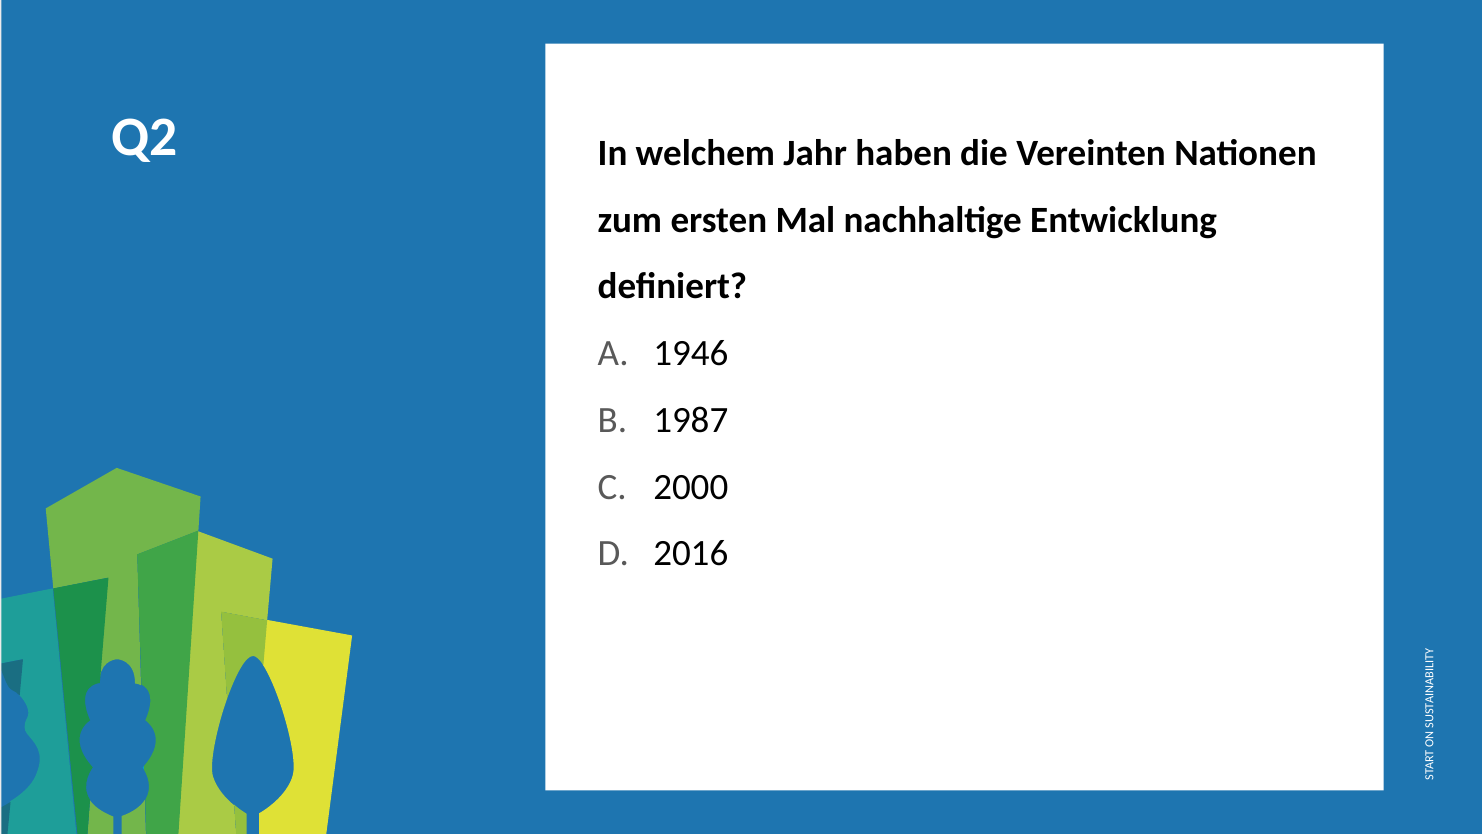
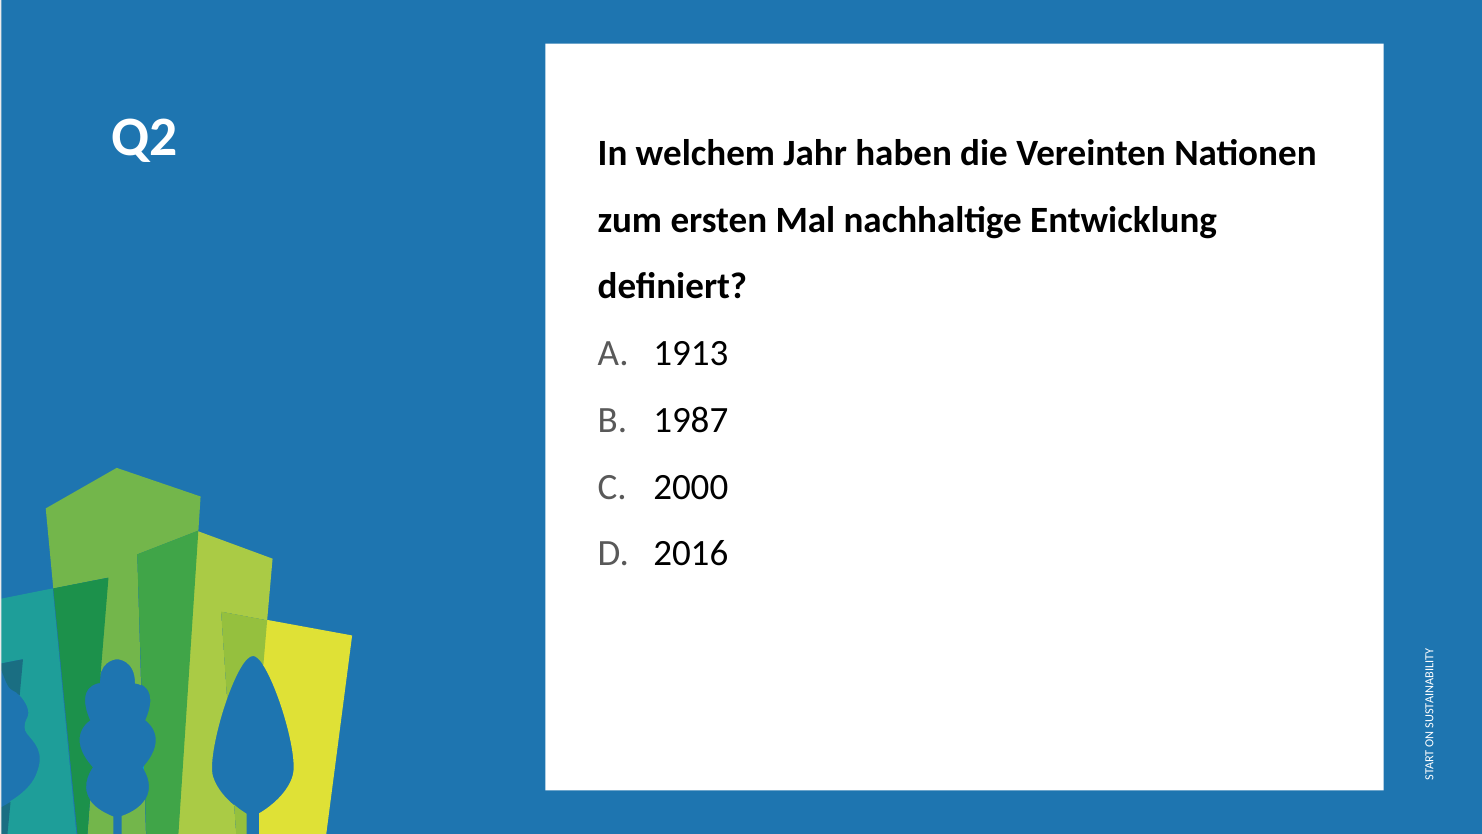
1946: 1946 -> 1913 (691, 353)
